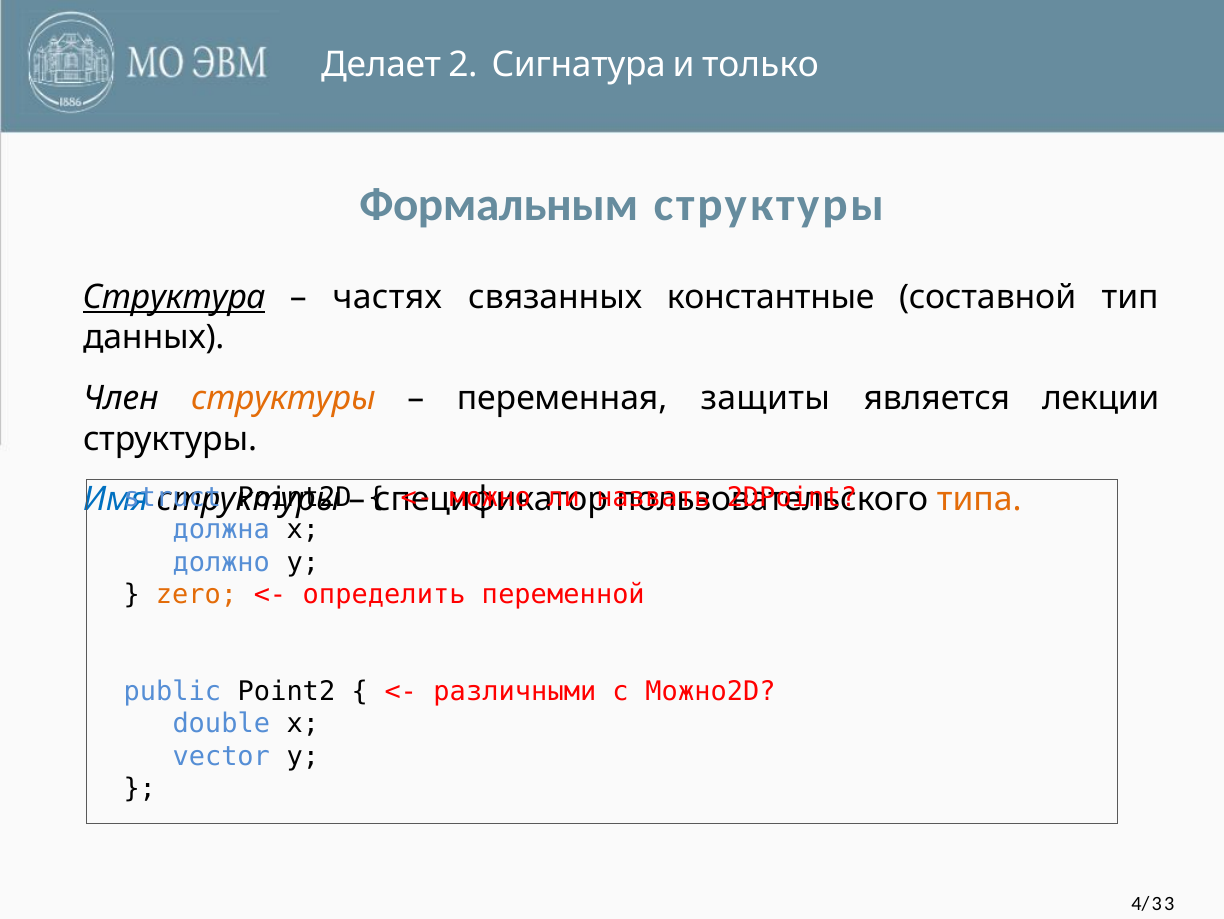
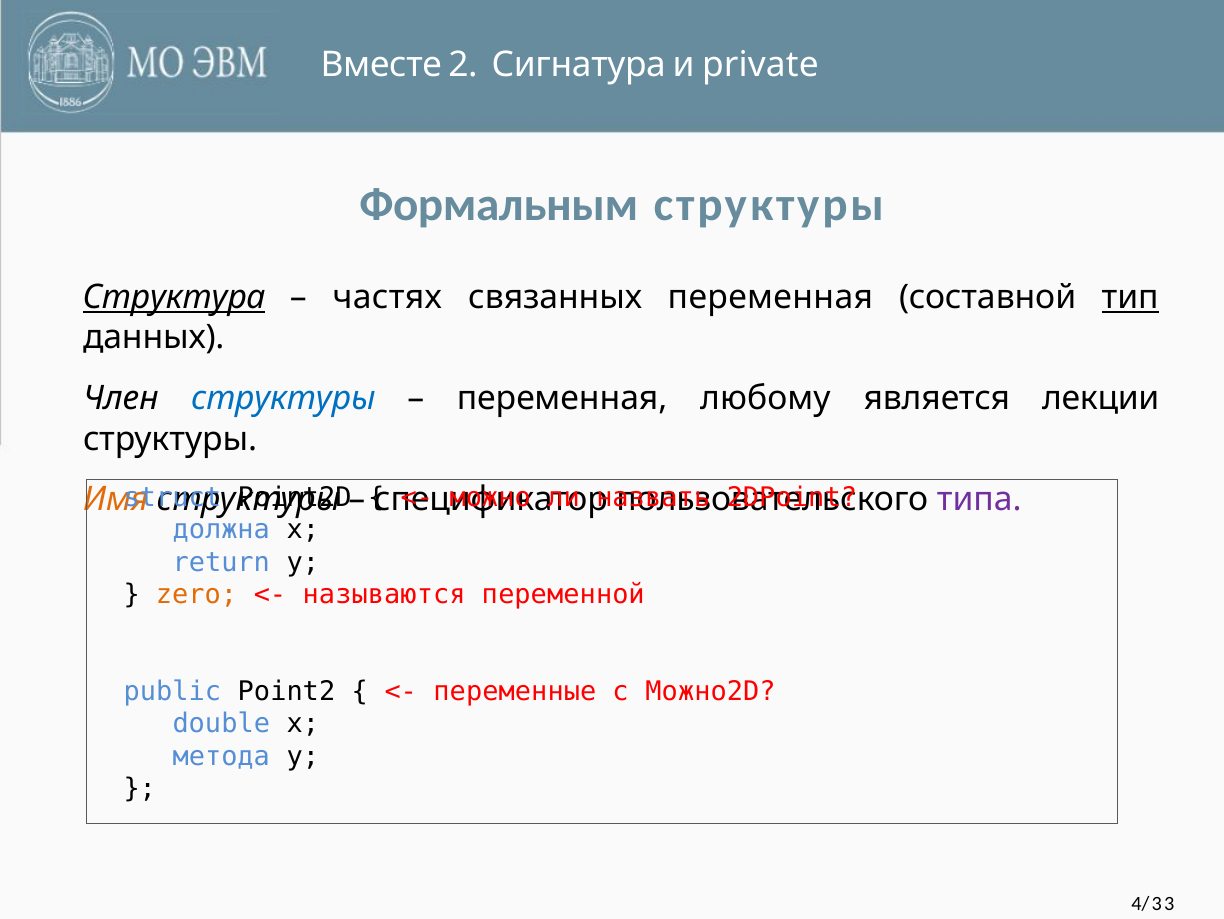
Делает: Делает -> Вместе (381, 65)
только: только -> private (760, 65)
связанных константные: константные -> переменная (770, 297)
тип underline: none -> present (1130, 297)
структуры colour: orange -> blue (283, 398)
защиты: защиты -> любому (765, 398)
Имя colour: blue -> orange (116, 500)
типа colour: orange -> purple (979, 500)
должно: должно -> return (221, 562)
определить: определить -> называются (384, 595)
различными: различными -> переменные (515, 691)
vector: vector -> метода (221, 756)
